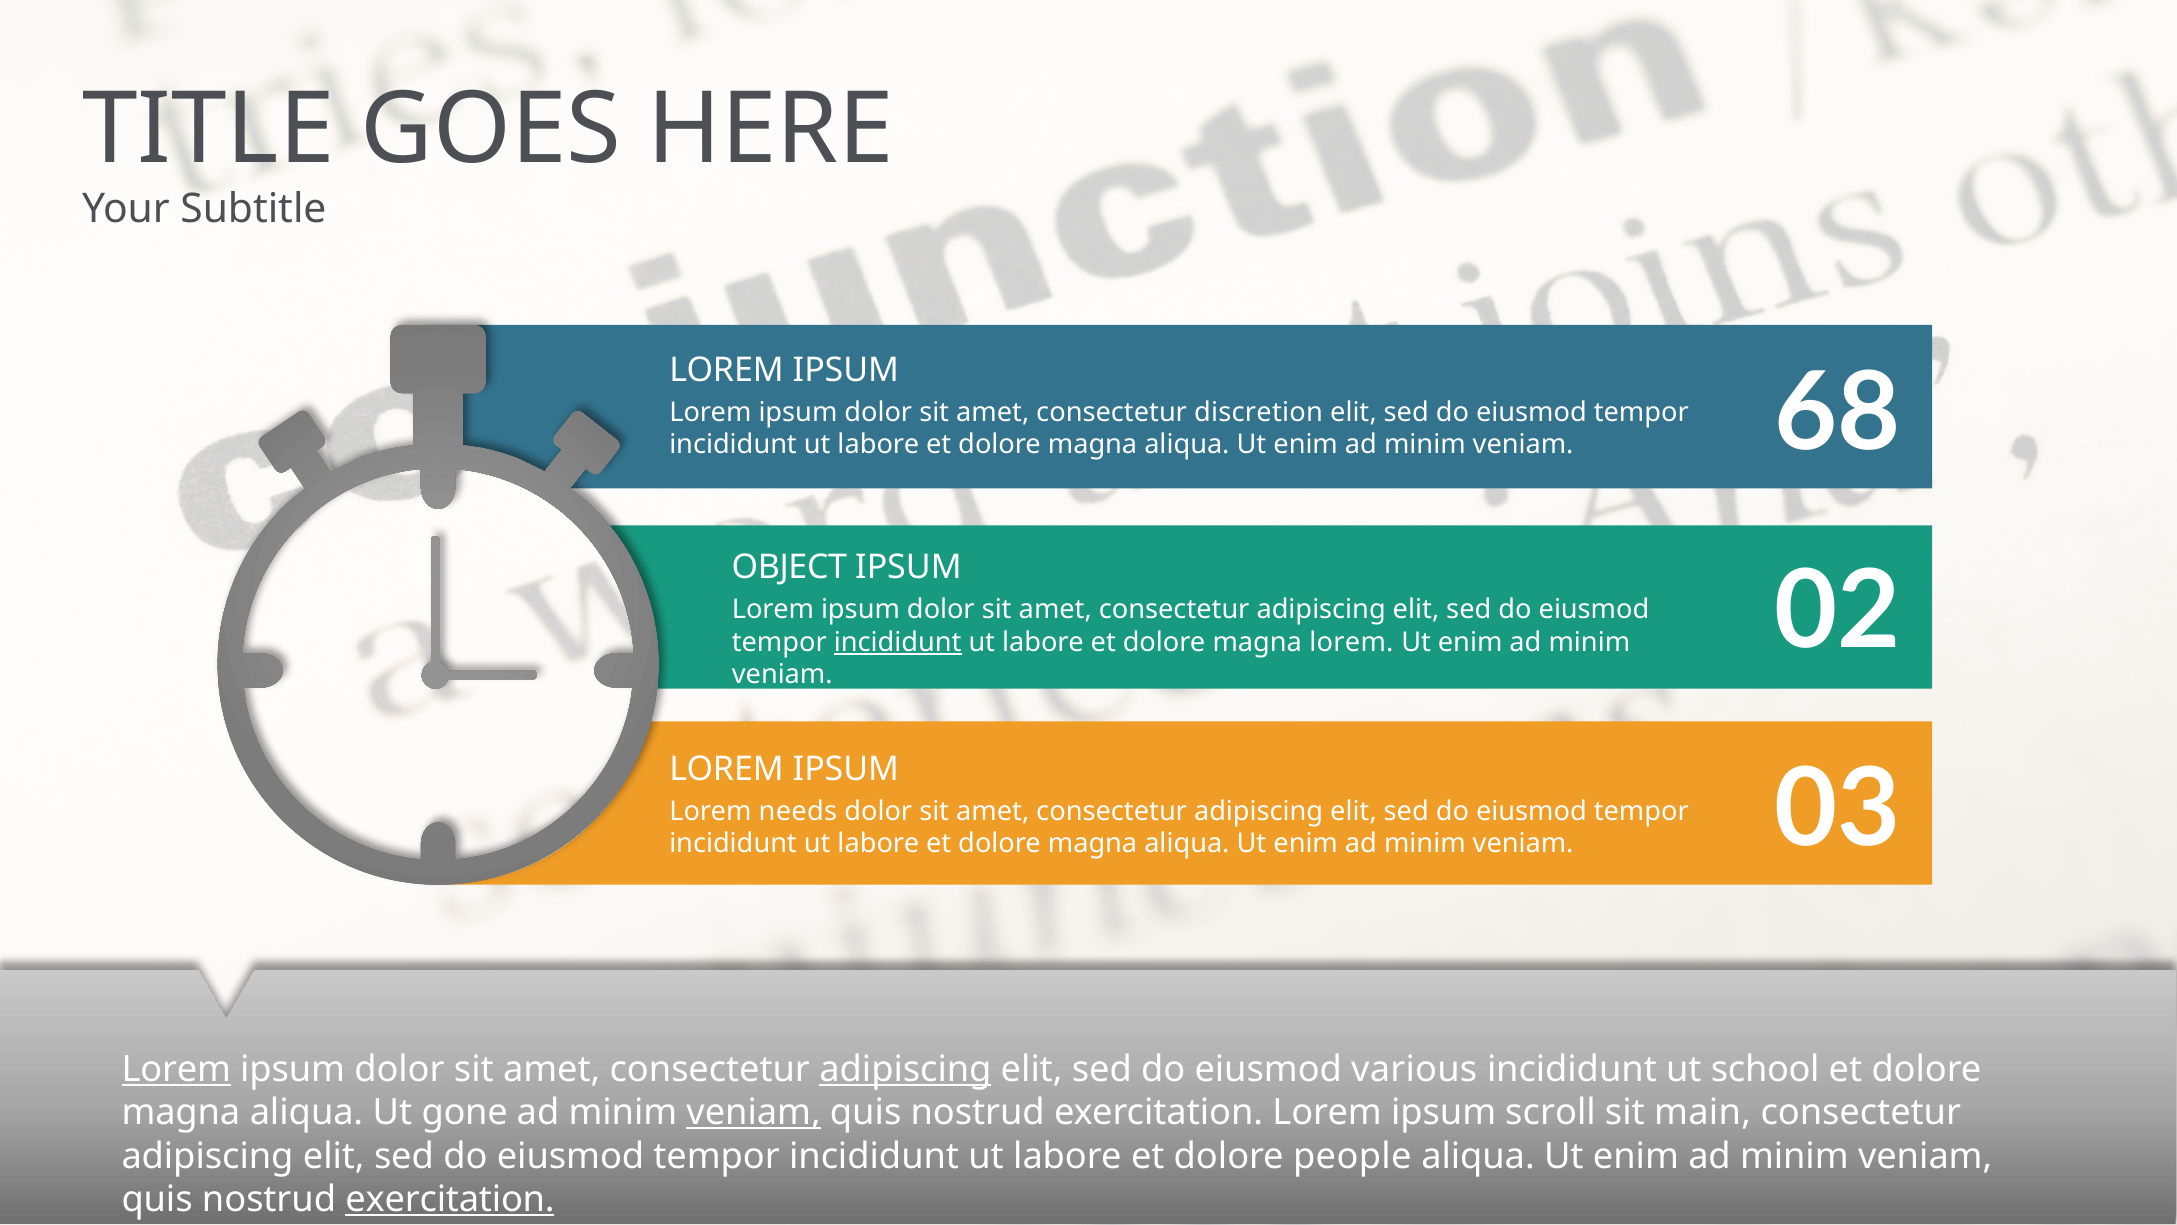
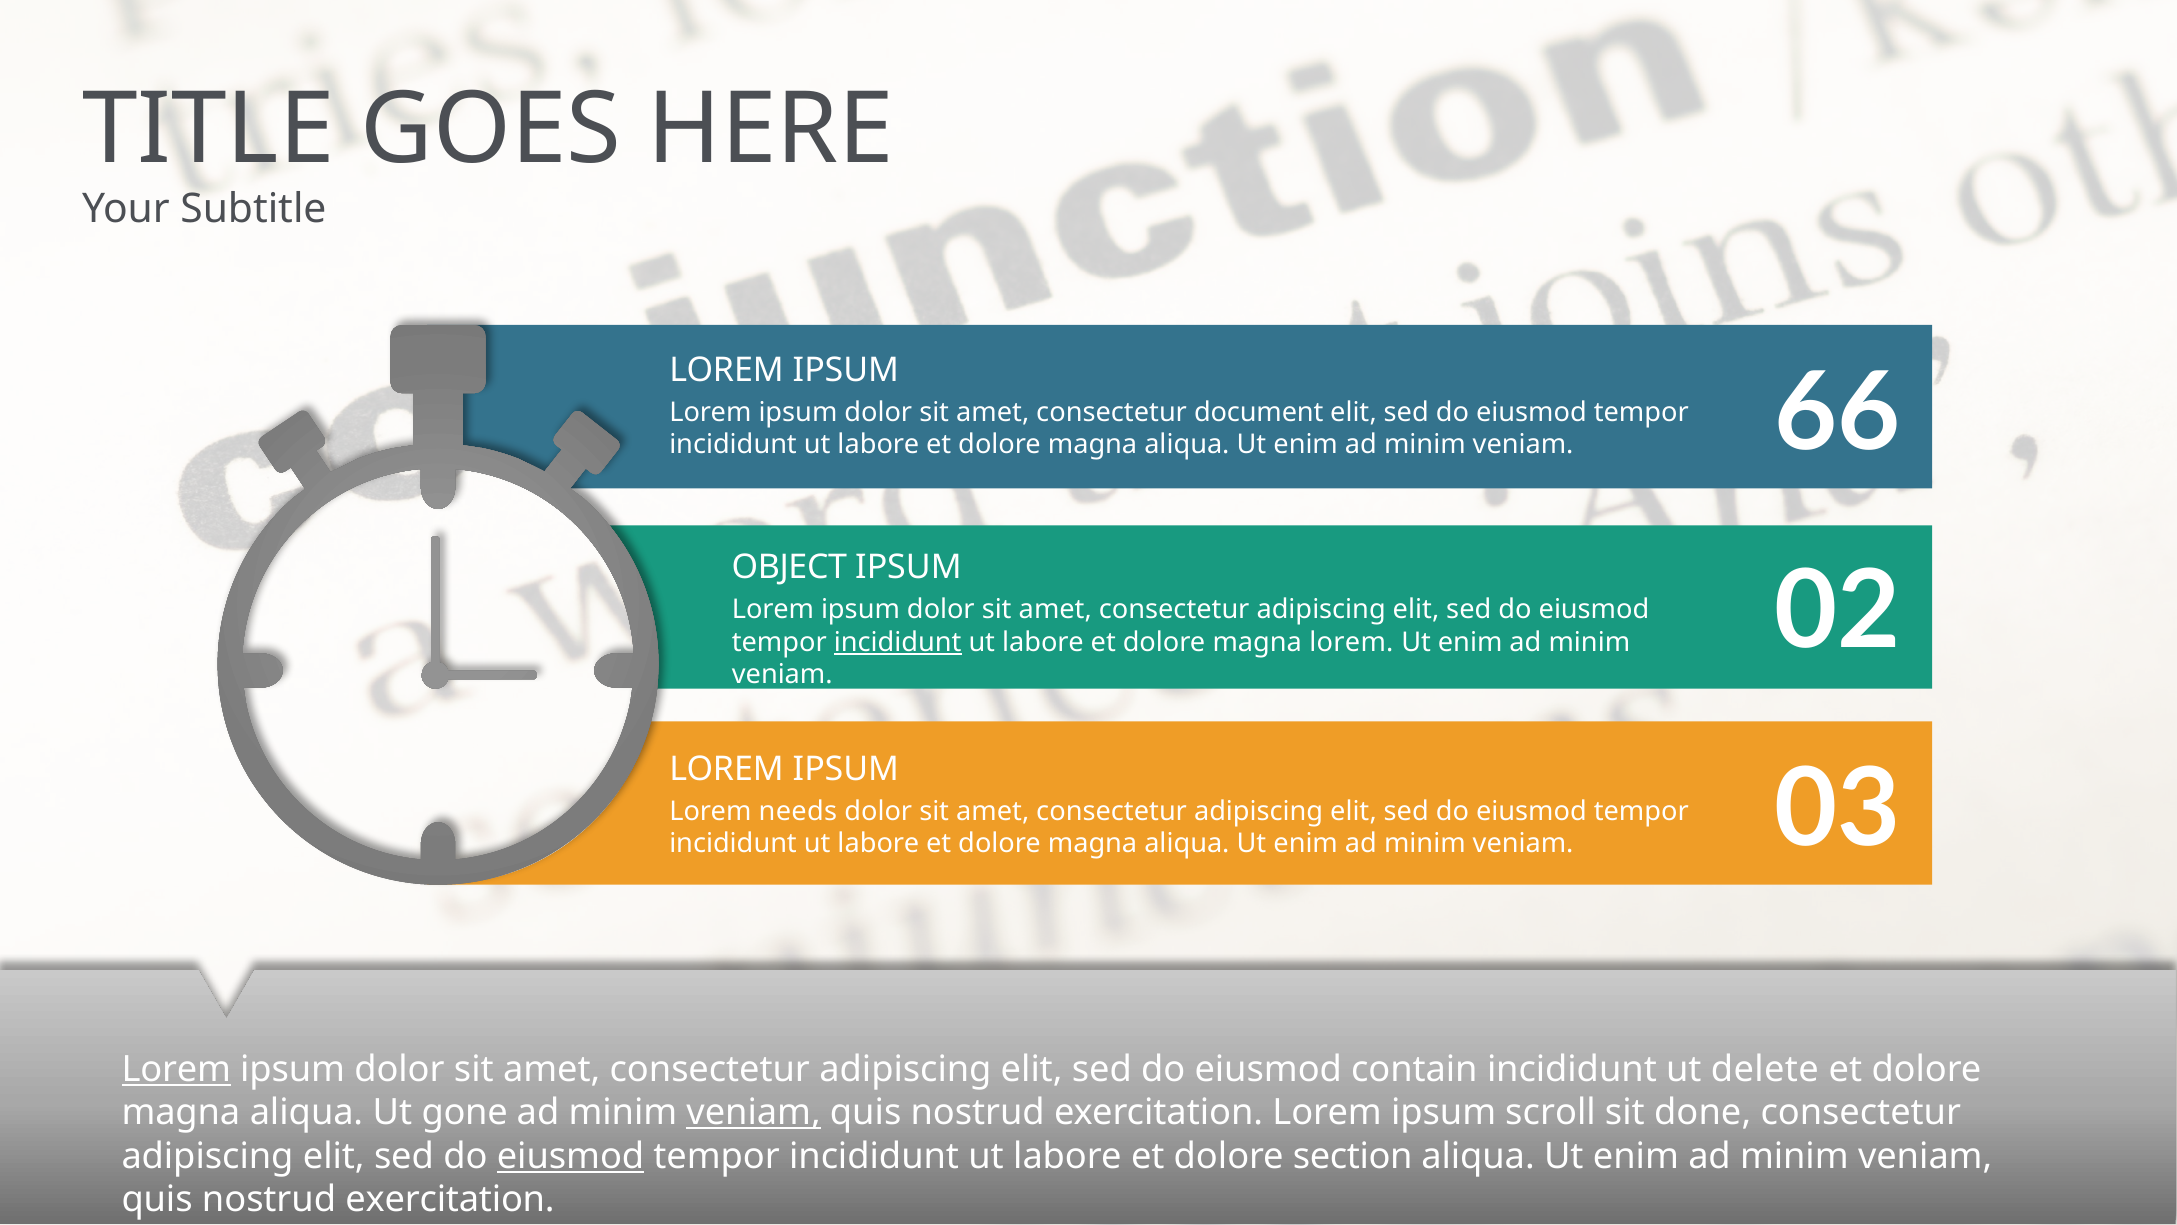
discretion: discretion -> document (1259, 412)
68: 68 -> 66 (1837, 413)
adipiscing underline: present -> none (905, 1069)
various: various -> contain (1414, 1069)
school: school -> delete (1765, 1069)
main: main -> done (1703, 1112)
eiusmod underline: none -> present (571, 1156)
people: people -> section (1353, 1156)
exercitation underline: present -> none (450, 1199)
